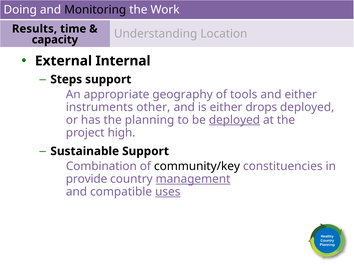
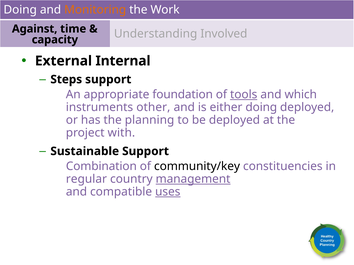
Monitoring colour: black -> orange (95, 10)
Results: Results -> Against (35, 29)
Location: Location -> Involved (224, 34)
geography: geography -> foundation (183, 95)
tools underline: none -> present (244, 95)
and either: either -> which (301, 95)
either drops: drops -> doing (261, 107)
deployed underline: present -> none (234, 120)
high: high -> with (121, 133)
provide: provide -> regular (86, 179)
